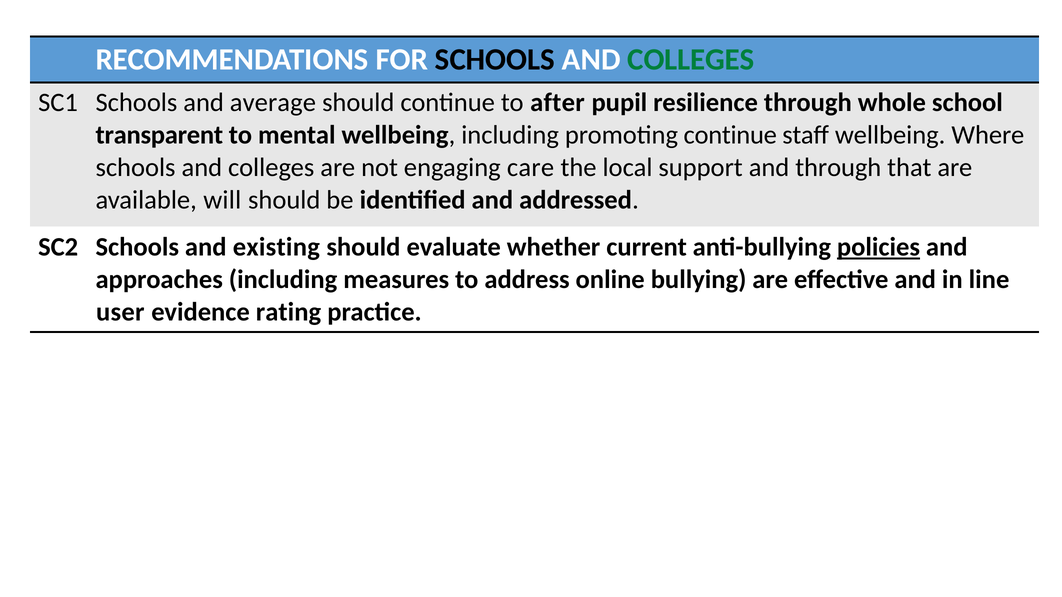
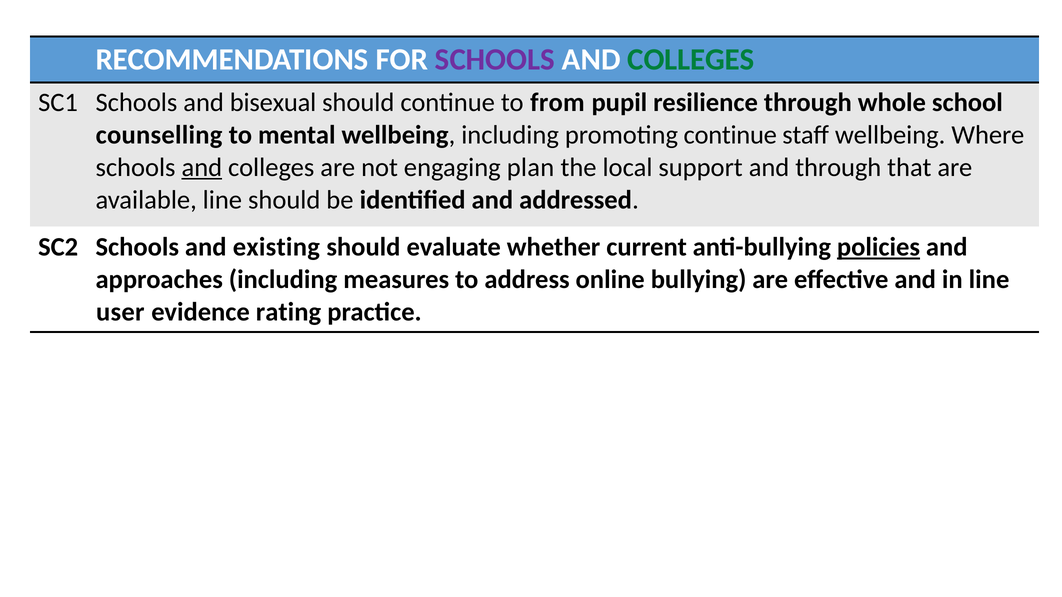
SCHOOLS colour: black -> purple (495, 60)
average: average -> bisexual (273, 103)
after: after -> from (557, 103)
transparent: transparent -> counselling (159, 135)
and underline: none -> present (202, 168)
care: care -> plan (531, 168)
available will: will -> line (222, 200)
